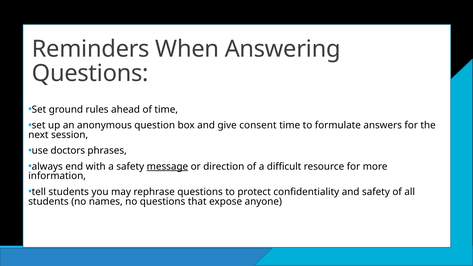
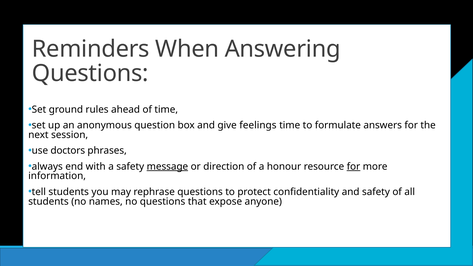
consent: consent -> feelings (258, 125)
difficult: difficult -> honour (284, 167)
for underline: none -> present (353, 167)
